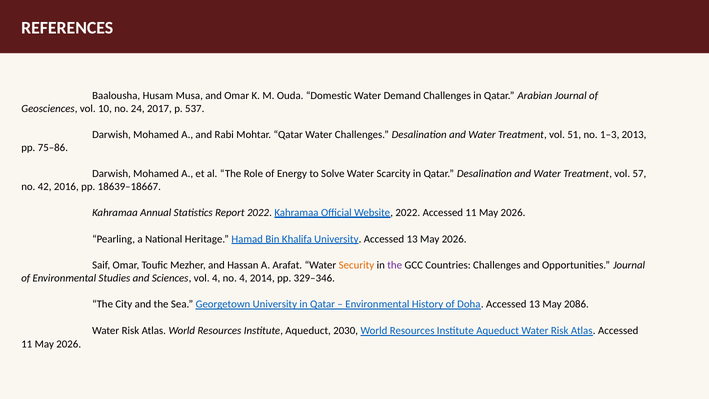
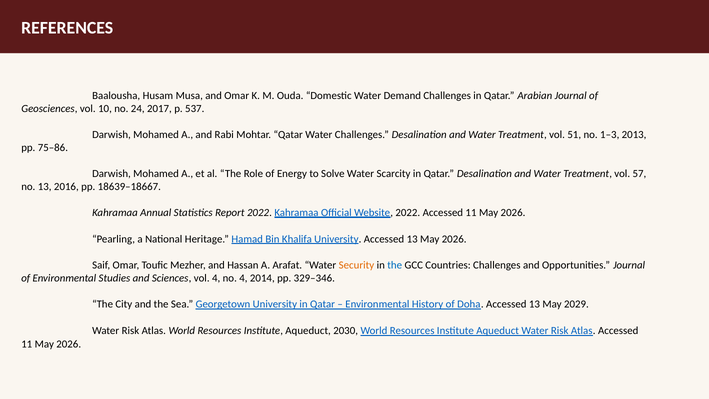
no 42: 42 -> 13 (45, 186)
the colour: purple -> blue (395, 265)
2086: 2086 -> 2029 (576, 304)
